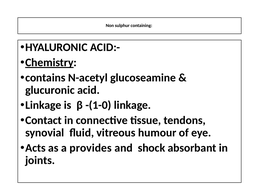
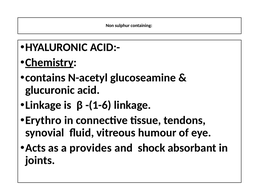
-(1-0: -(1-0 -> -(1-6 (98, 105)
Contact: Contact -> Erythro (43, 120)
